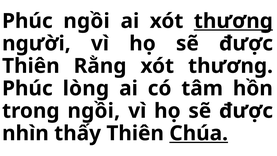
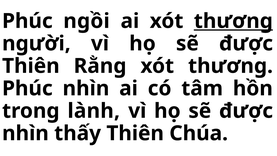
Phúc lòng: lòng -> nhìn (86, 88)
ngồi: ngồi -> lành (94, 111)
Chúa underline: present -> none (199, 133)
